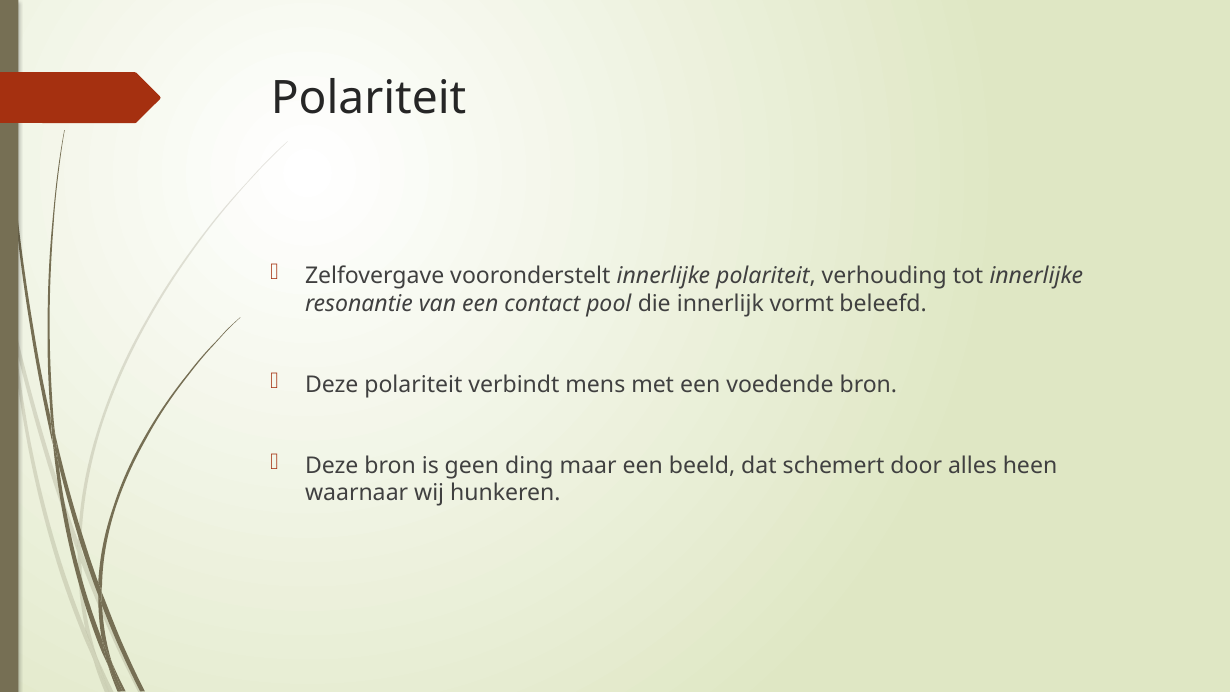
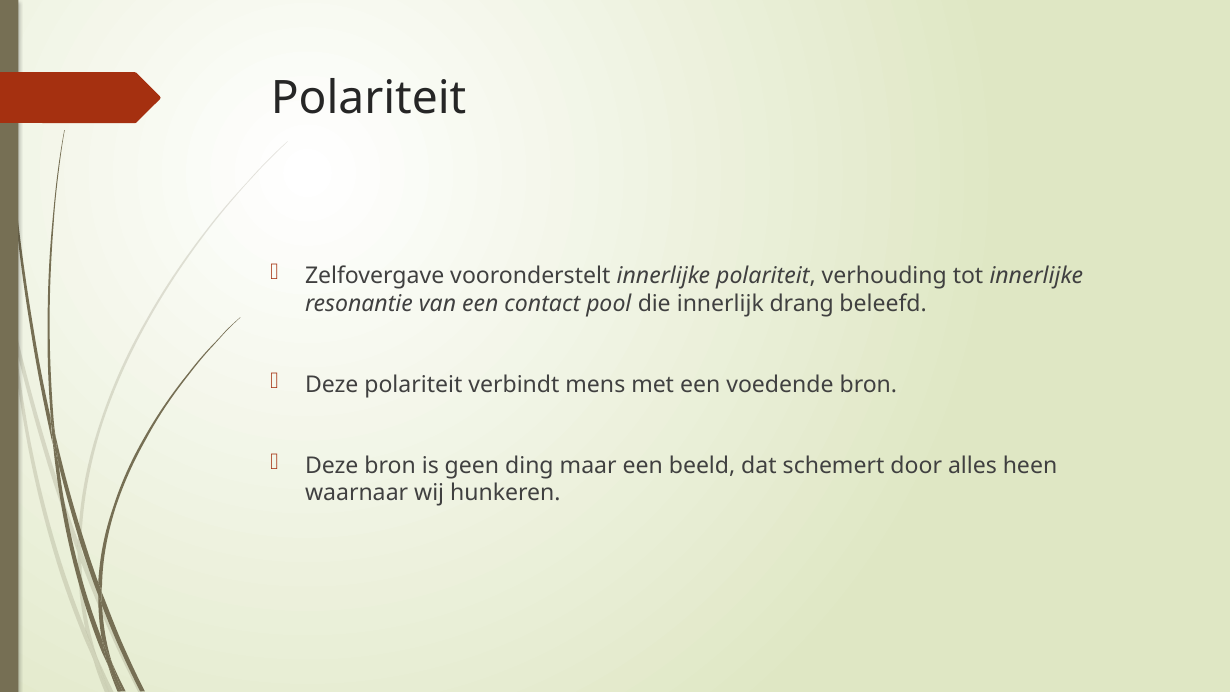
vormt: vormt -> drang (802, 303)
